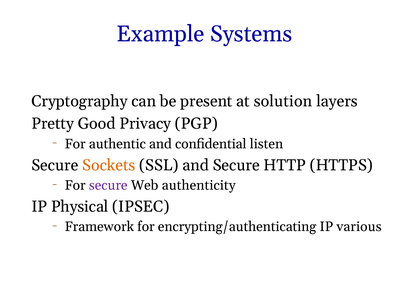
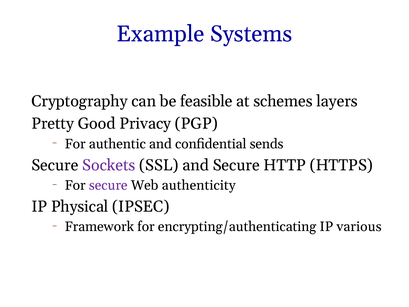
present: present -> feasible (206, 101)
solution: solution -> schemes (283, 101)
listen: listen -> sends (267, 144)
Sockets colour: orange -> purple (109, 165)
